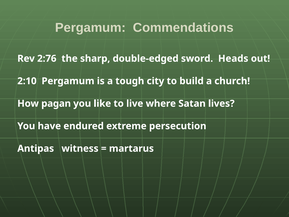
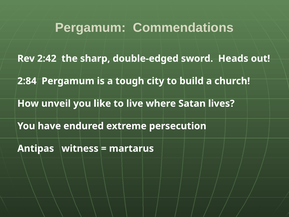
2:76: 2:76 -> 2:42 (47, 58)
2:10: 2:10 -> 2:84 (27, 81)
pagan: pagan -> unveil (56, 103)
